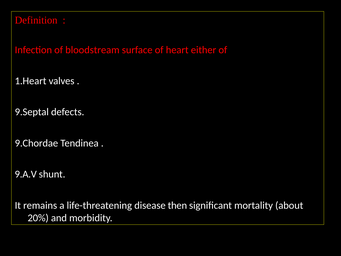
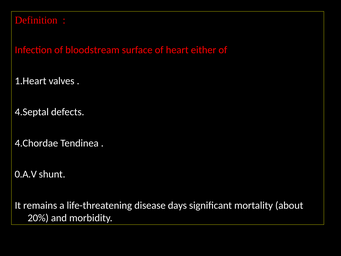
9.Septal: 9.Septal -> 4.Septal (32, 112)
9.Chordae: 9.Chordae -> 4.Chordae (36, 143)
9.A.V: 9.A.V -> 0.A.V (26, 174)
then: then -> days (177, 205)
